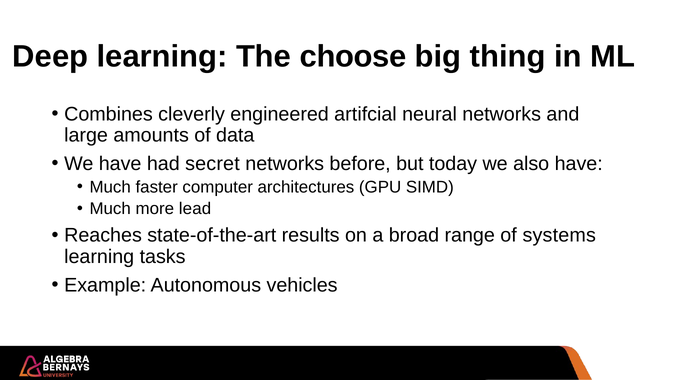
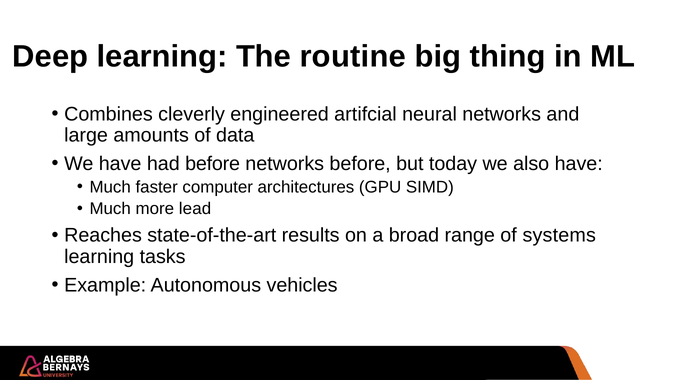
choose: choose -> routine (353, 57)
had secret: secret -> before (213, 164)
